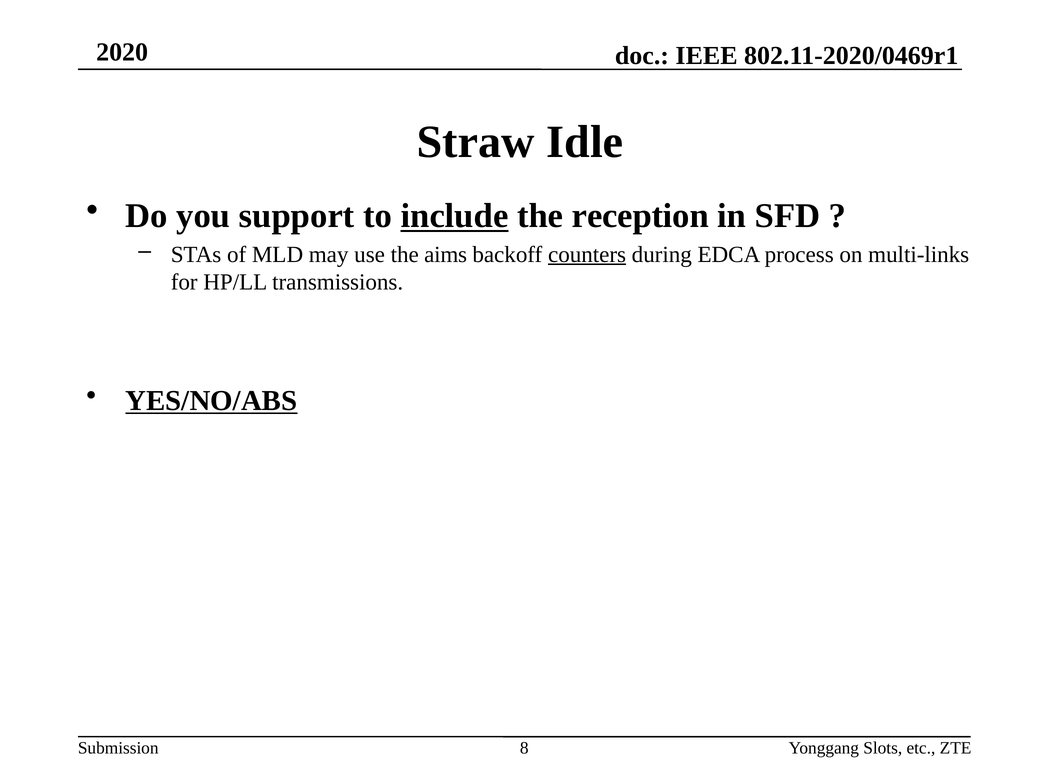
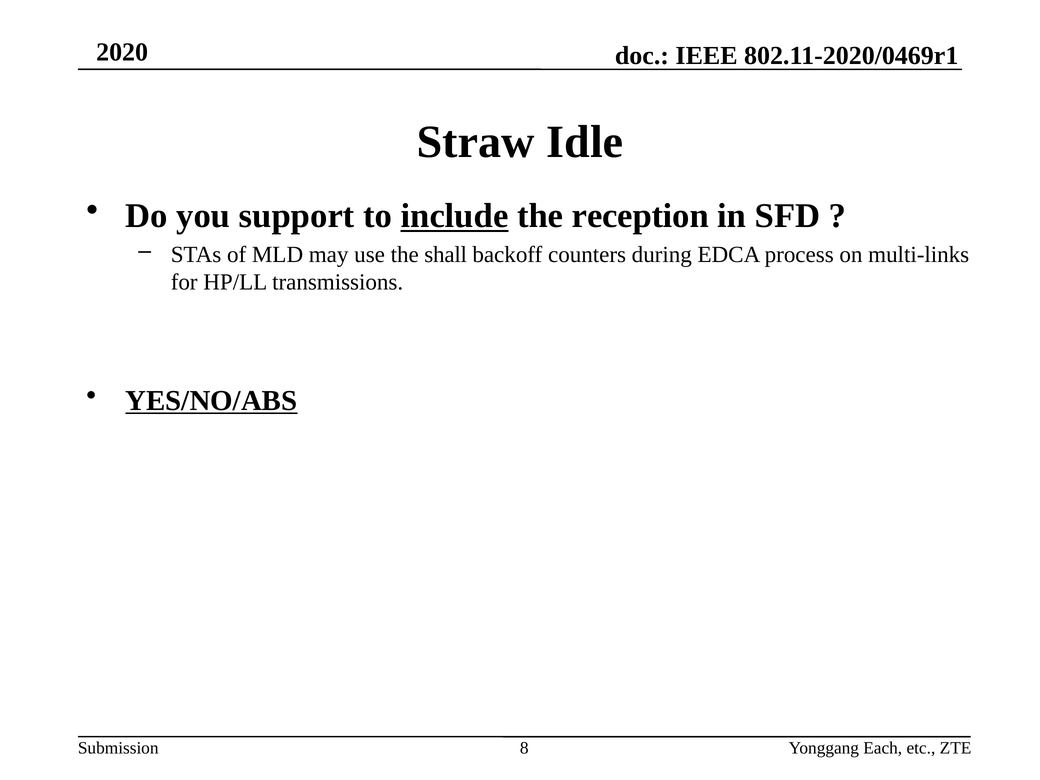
aims: aims -> shall (446, 255)
counters underline: present -> none (587, 255)
Slots: Slots -> Each (883, 748)
